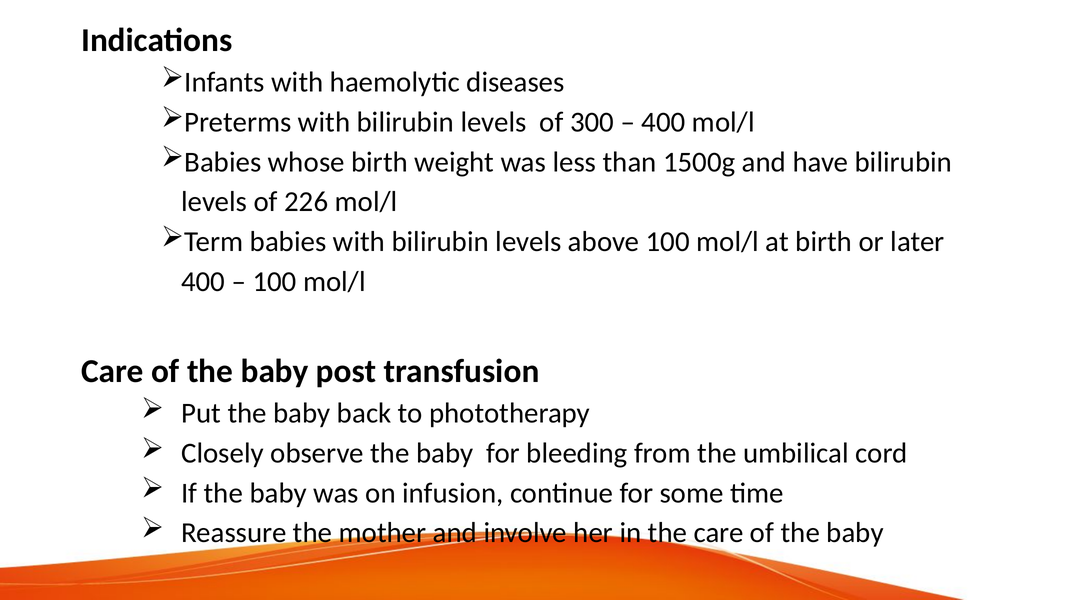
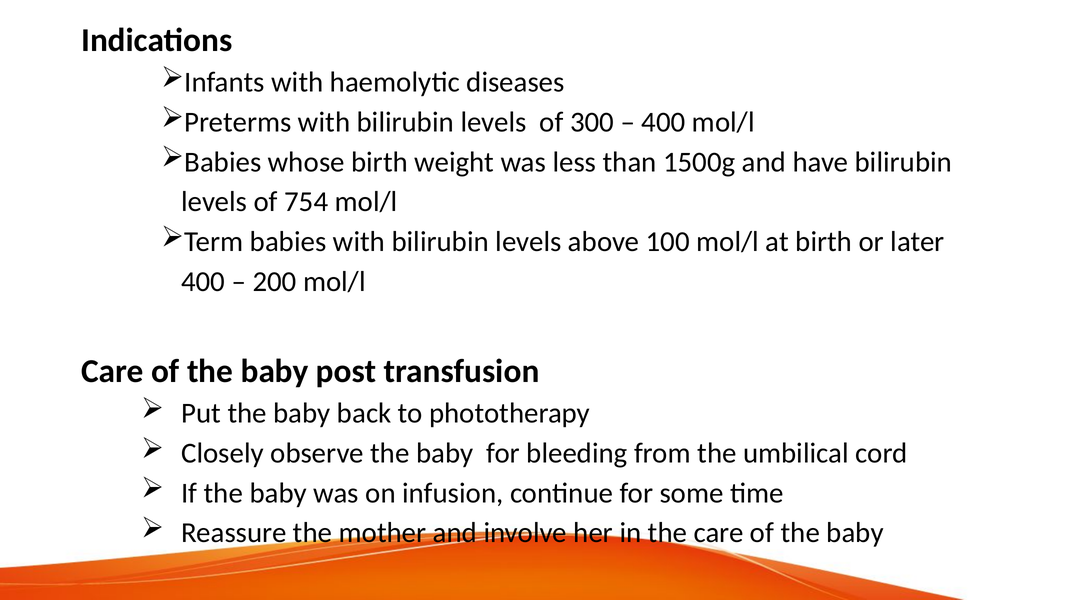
226: 226 -> 754 (306, 202)
100: 100 -> 200 (275, 282)
